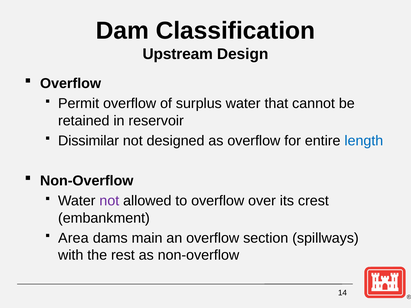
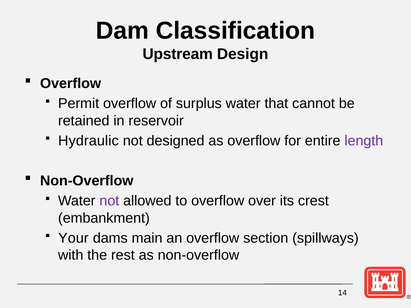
Dissimilar: Dissimilar -> Hydraulic (88, 141)
length colour: blue -> purple (364, 141)
Area: Area -> Your (73, 238)
